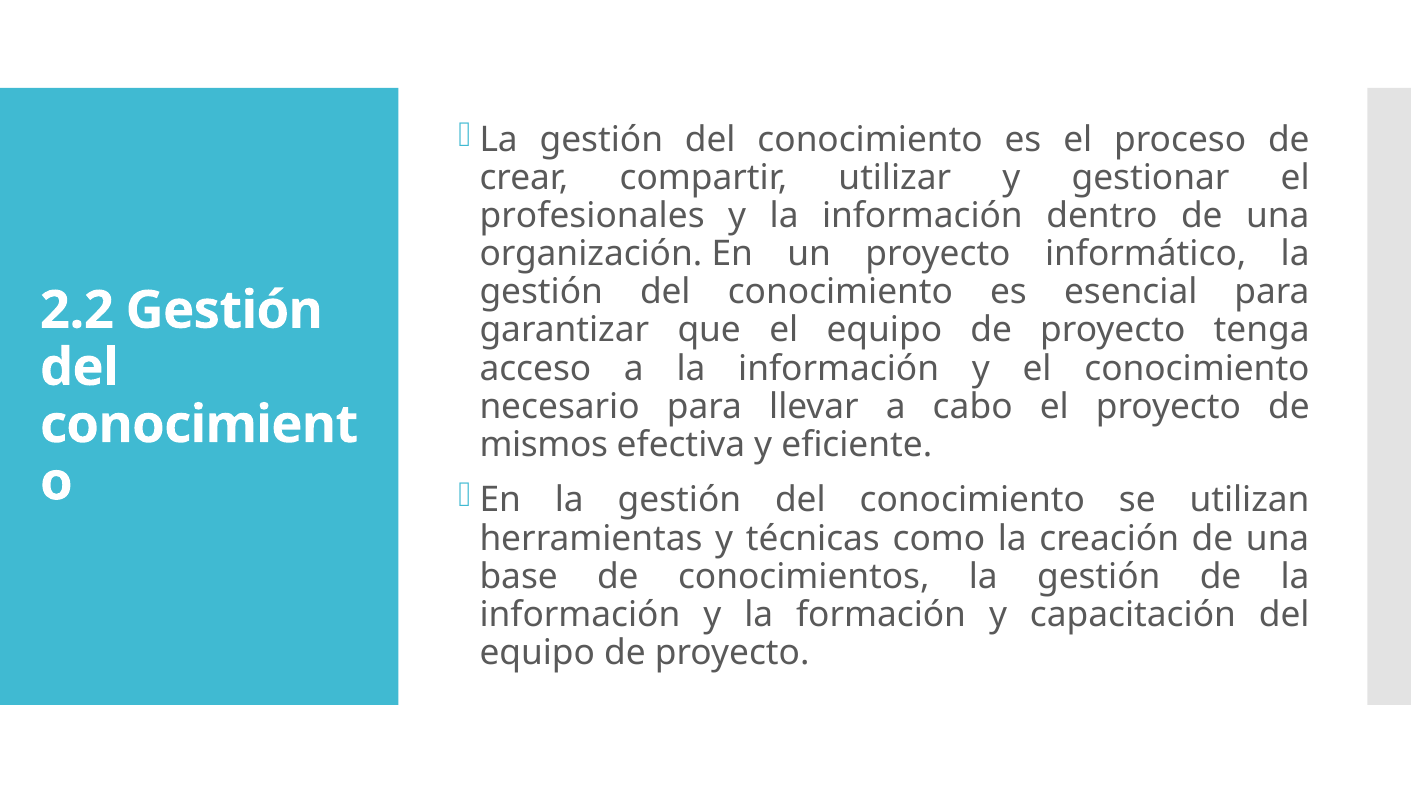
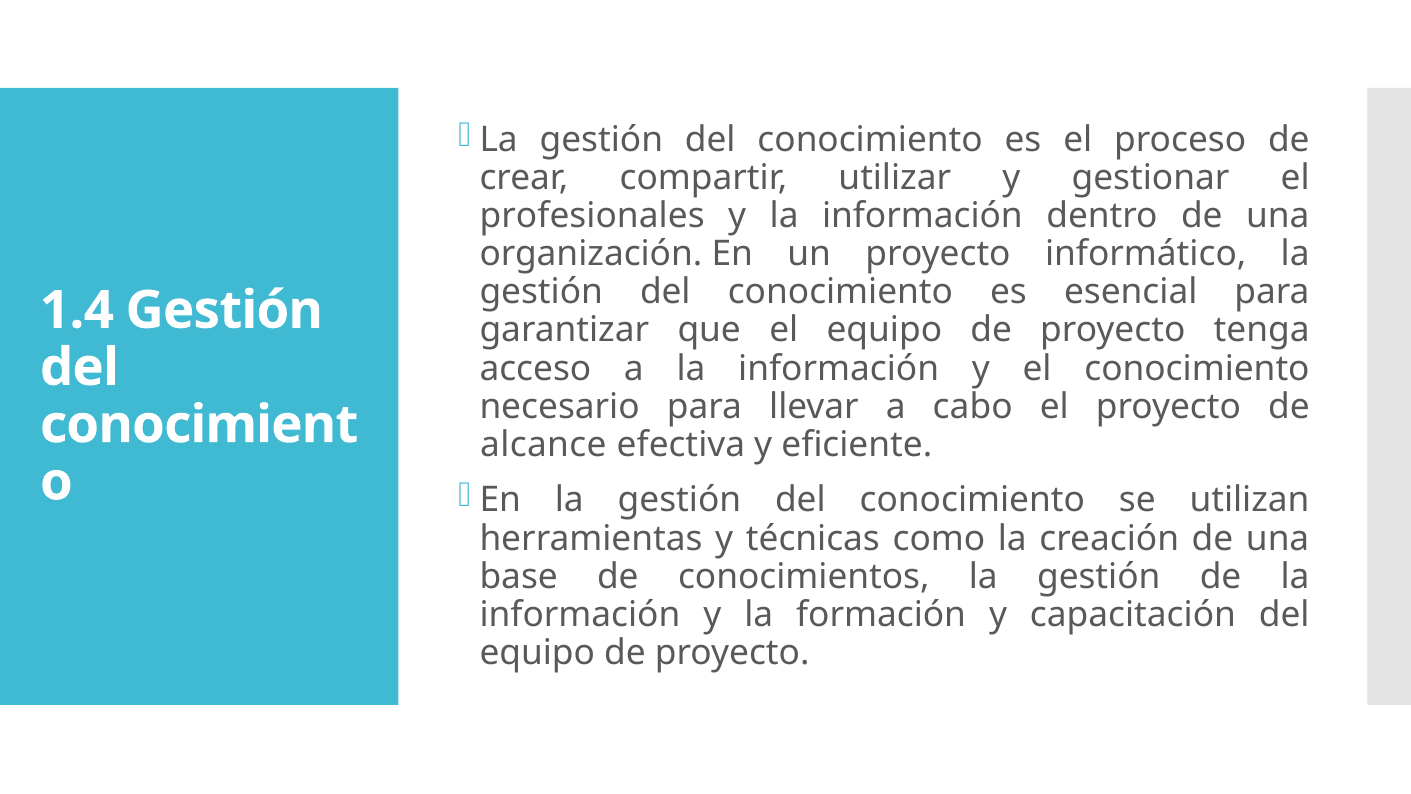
2.2: 2.2 -> 1.4 (77, 310)
mismos: mismos -> alcance (543, 444)
